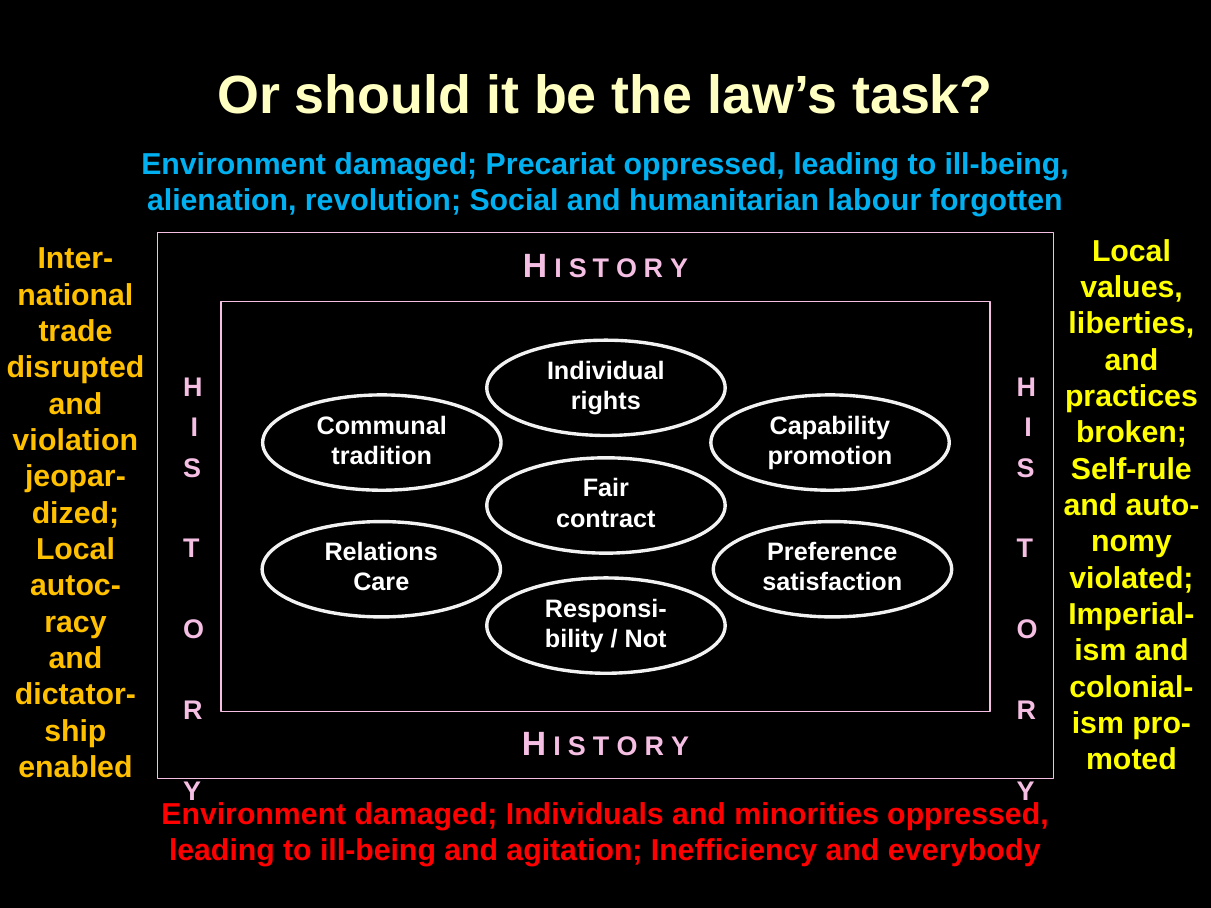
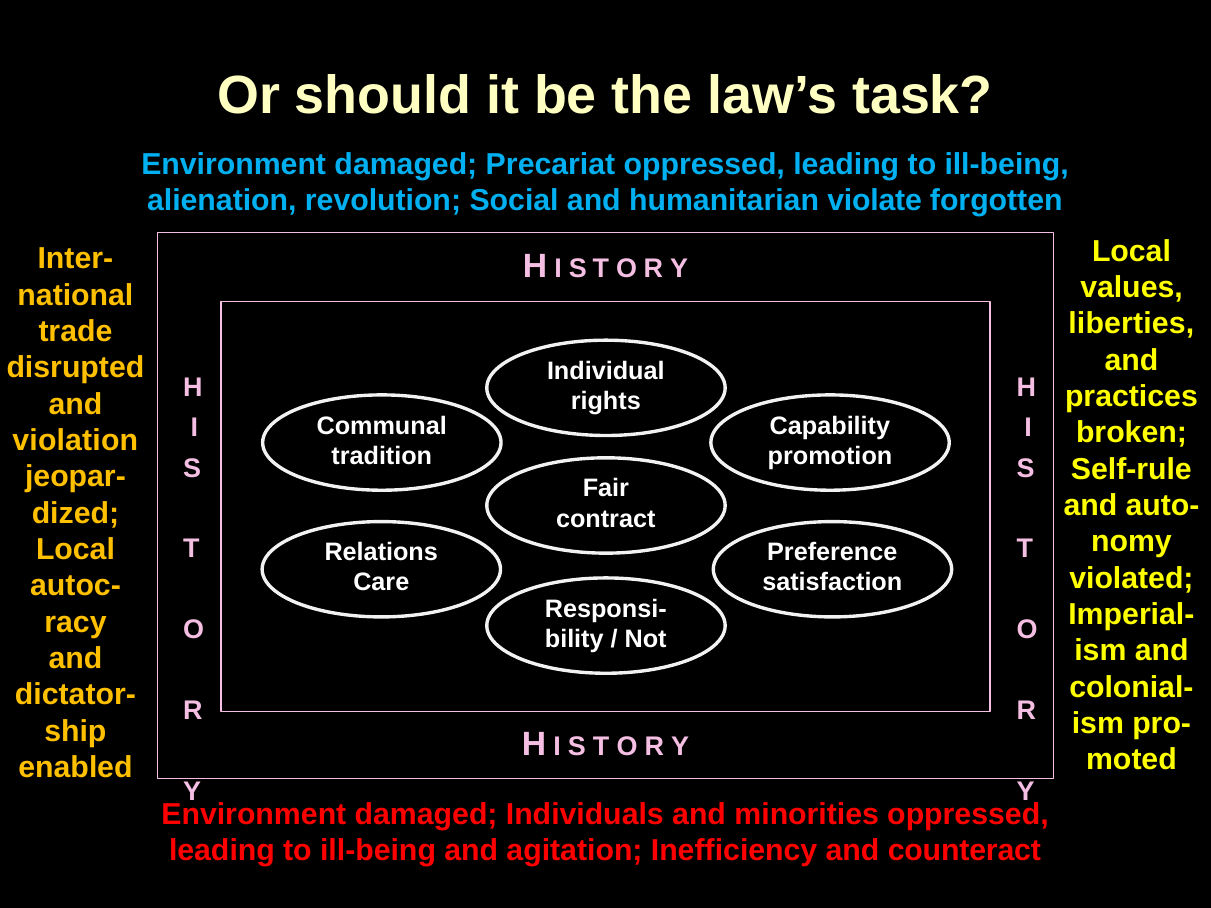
labour: labour -> violate (875, 201)
everybody: everybody -> counteract (964, 851)
